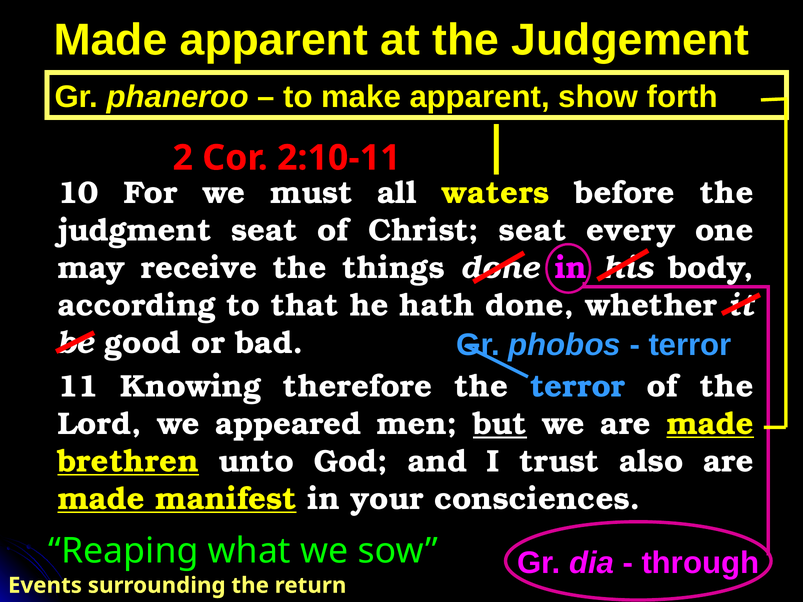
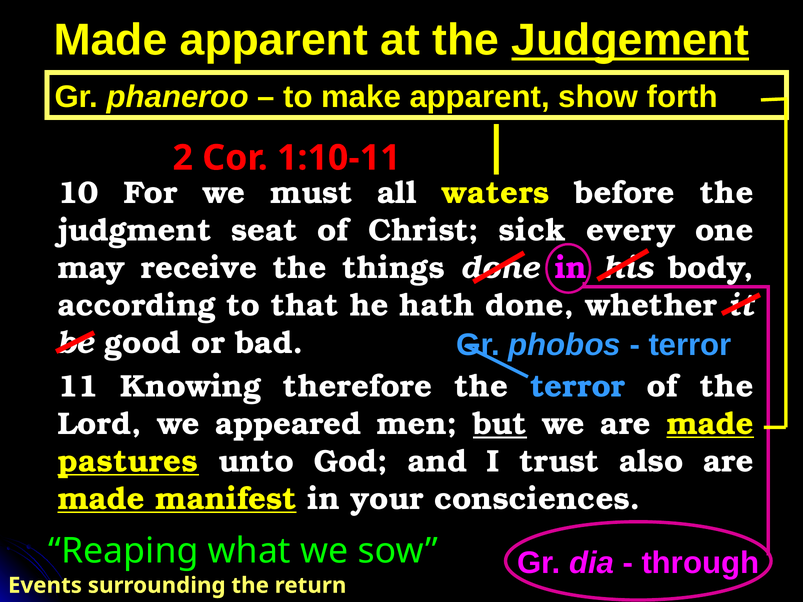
Judgement underline: none -> present (630, 40)
2:10-11: 2:10-11 -> 1:10-11 (339, 158)
Christ seat: seat -> sick (532, 230)
brethren: brethren -> pastures (128, 462)
